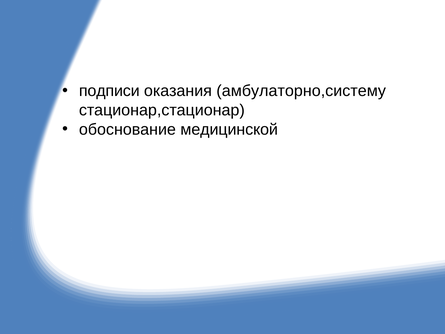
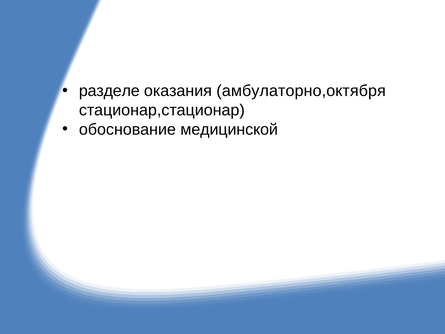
подписи: подписи -> разделе (109, 91)
амбулаторно,систему: амбулаторно,систему -> амбулаторно,октября (301, 91)
